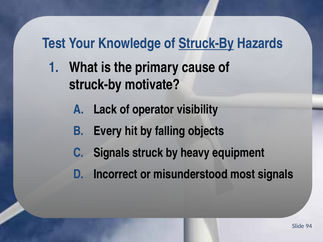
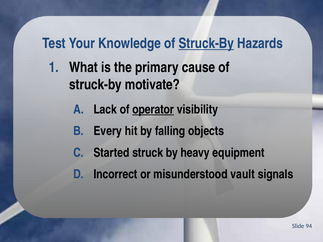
operator underline: none -> present (153, 110)
Signals: Signals -> Started (111, 153)
most: most -> vault (243, 175)
